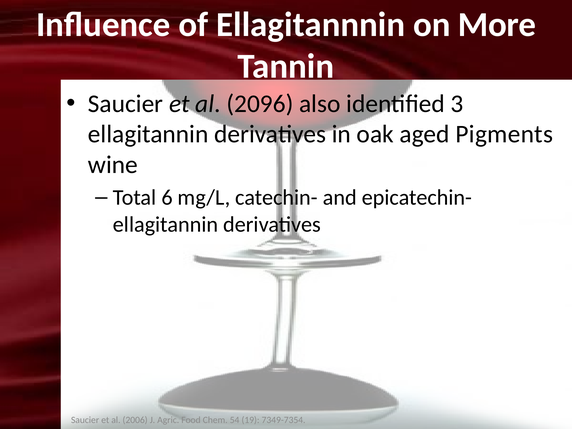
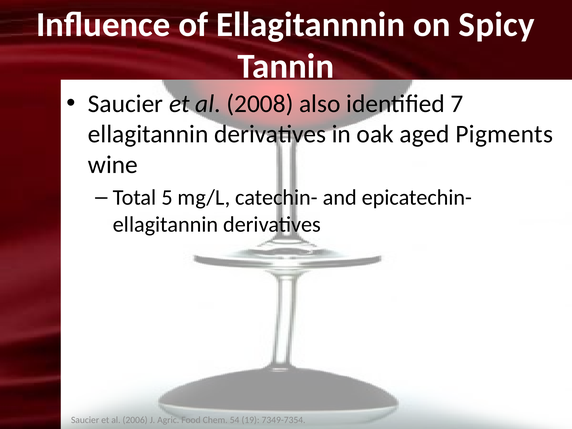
More: More -> Spicy (497, 25)
2096: 2096 -> 2008 (260, 104)
3: 3 -> 7 (457, 104)
6: 6 -> 5 (167, 198)
